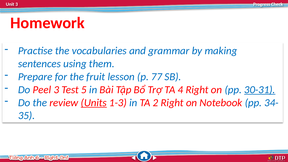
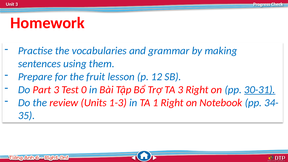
77: 77 -> 12 (157, 77)
Peel: Peel -> Part (42, 90)
5: 5 -> 0 (84, 90)
TA 4: 4 -> 3 (180, 90)
Units underline: present -> none (94, 103)
2: 2 -> 1 (156, 103)
